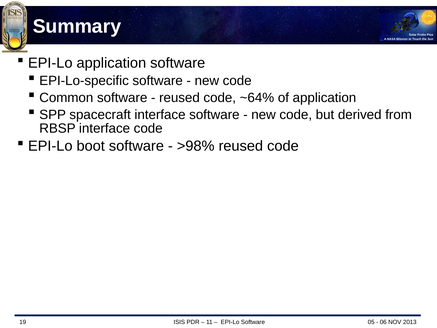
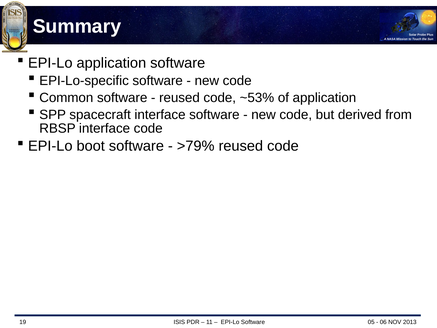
~64%: ~64% -> ~53% (257, 98)
>98%: >98% -> >79% (196, 146)
